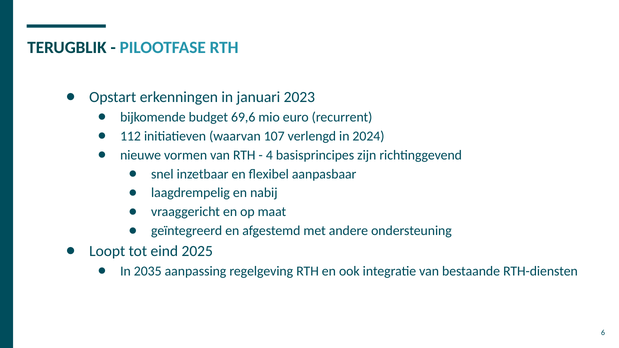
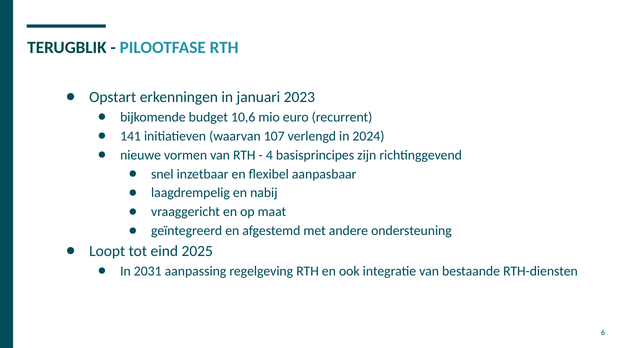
69,6: 69,6 -> 10,6 (243, 117)
112: 112 -> 141 (131, 136)
2035: 2035 -> 2031 (148, 271)
